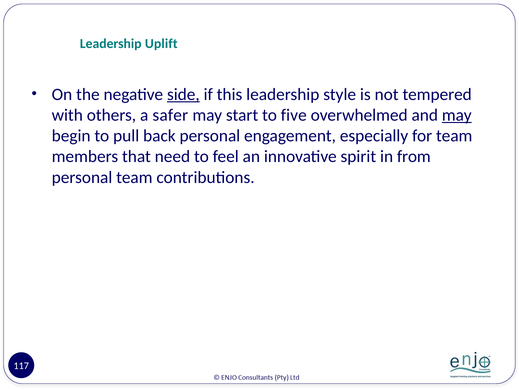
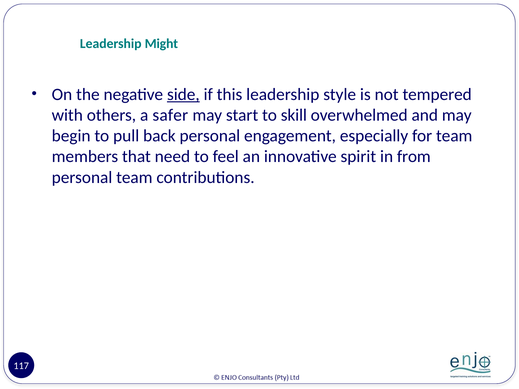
Uplift: Uplift -> Might (161, 44)
five: five -> skill (294, 115)
may underline: present -> none (457, 115)
